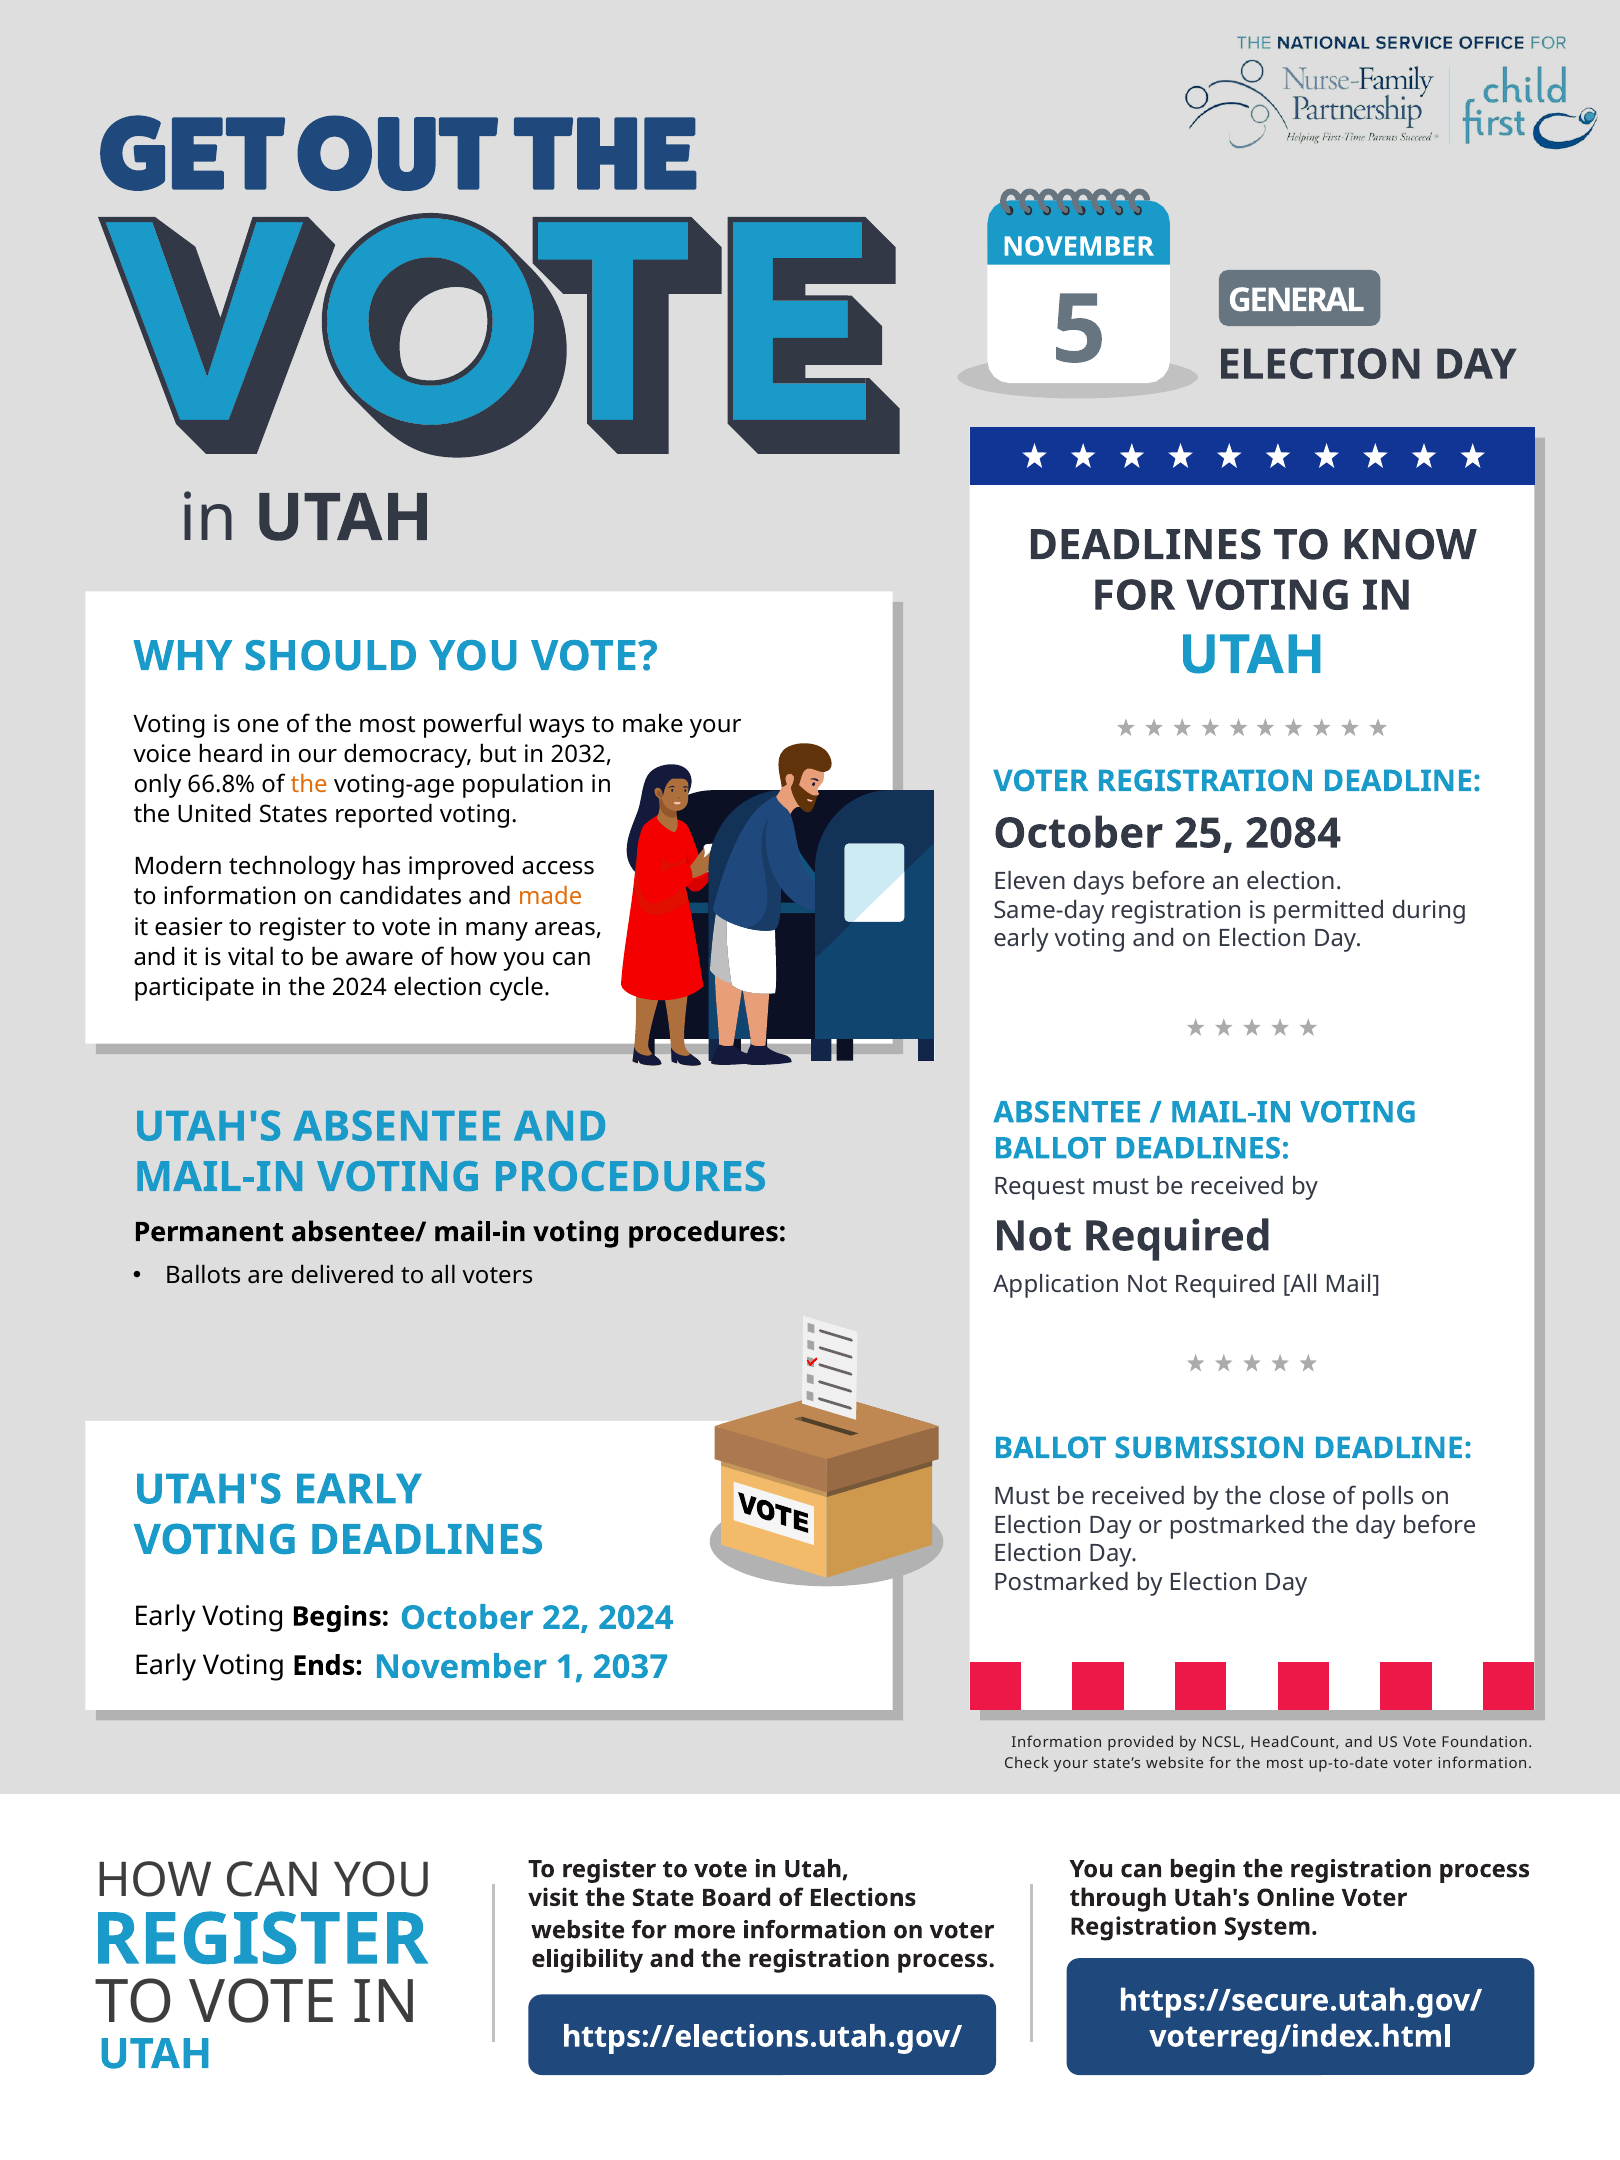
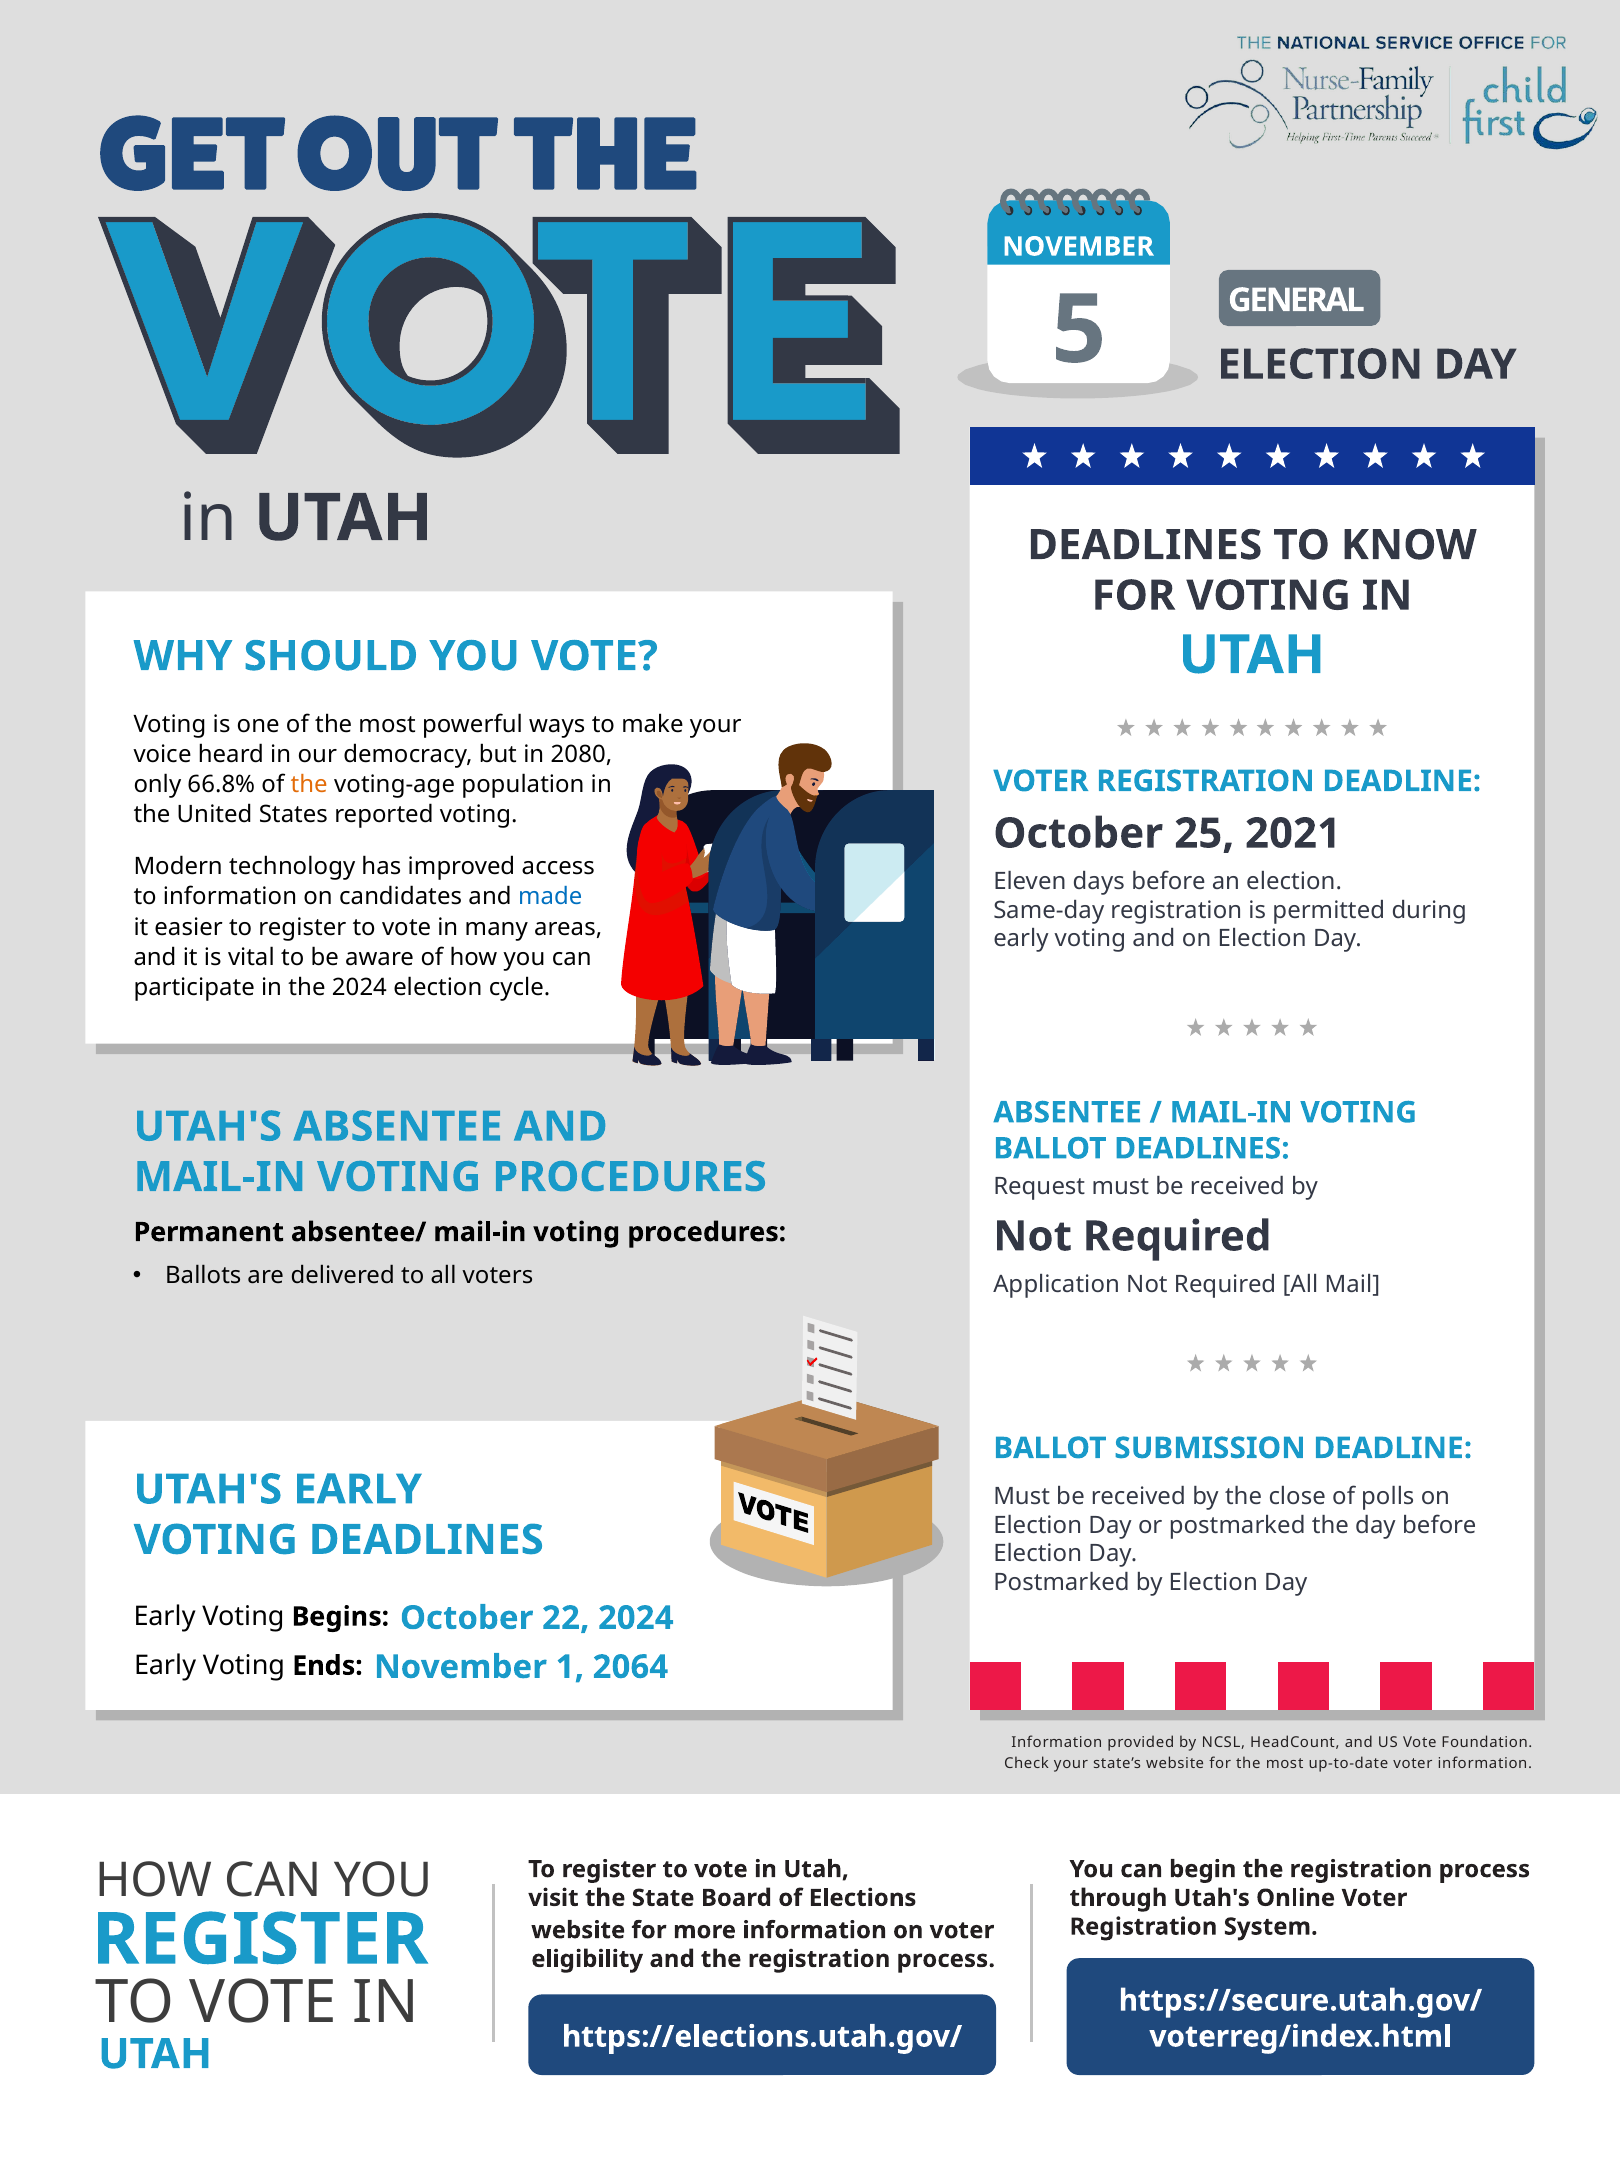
2032: 2032 -> 2080 (582, 755)
2084: 2084 -> 2021 (1293, 834)
made colour: orange -> blue (550, 897)
2037: 2037 -> 2064 (630, 1667)
